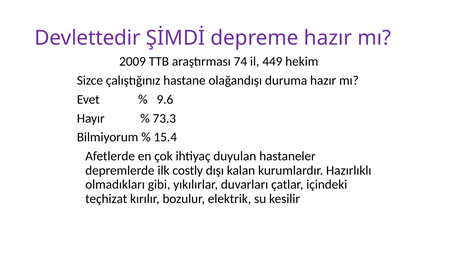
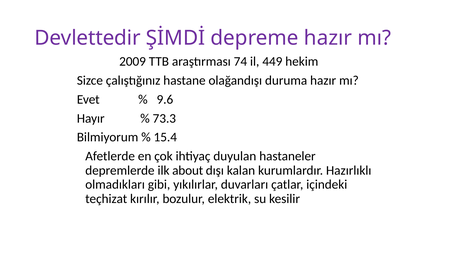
costly: costly -> about (188, 171)
